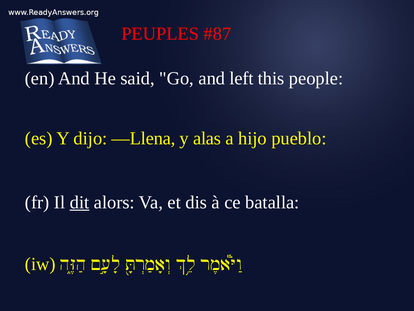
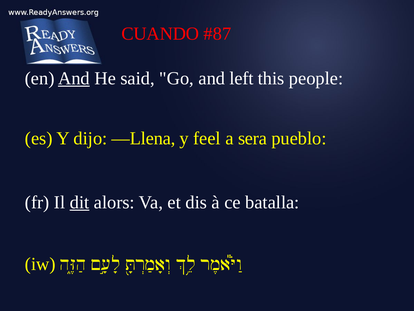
PEUPLES: PEUPLES -> CUANDO (160, 34)
And underline: none -> present (74, 78)
alas: alas -> feel (207, 138)
hijo: hijo -> sera (253, 138)
